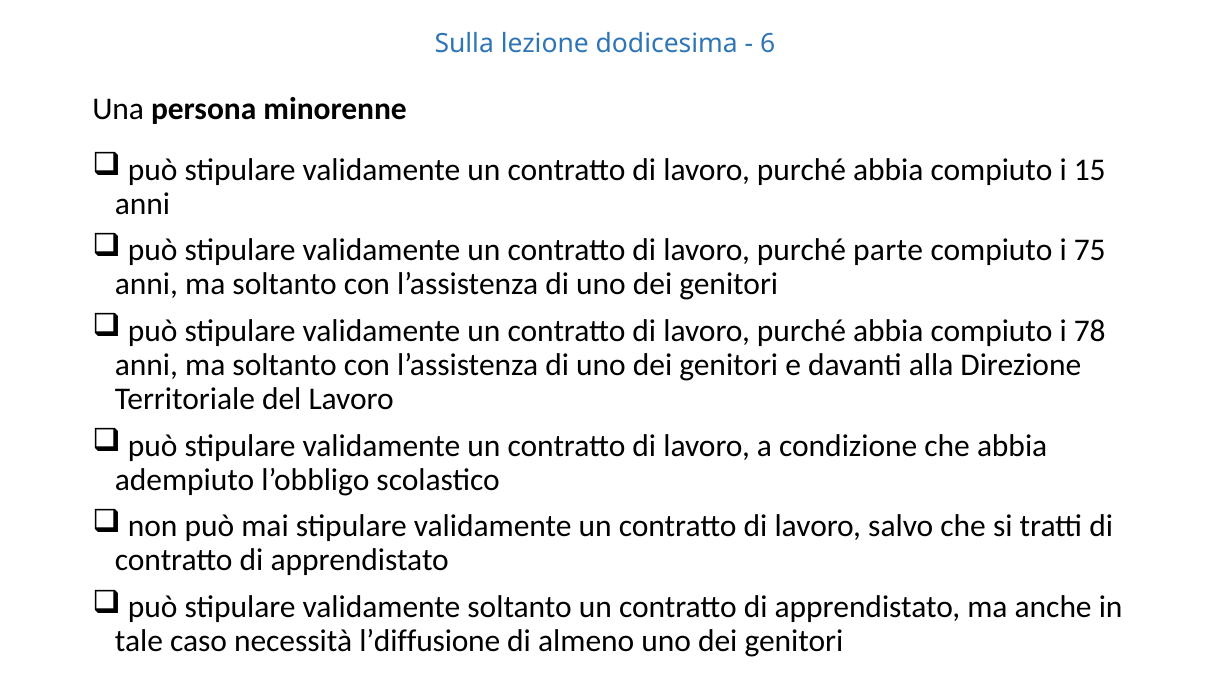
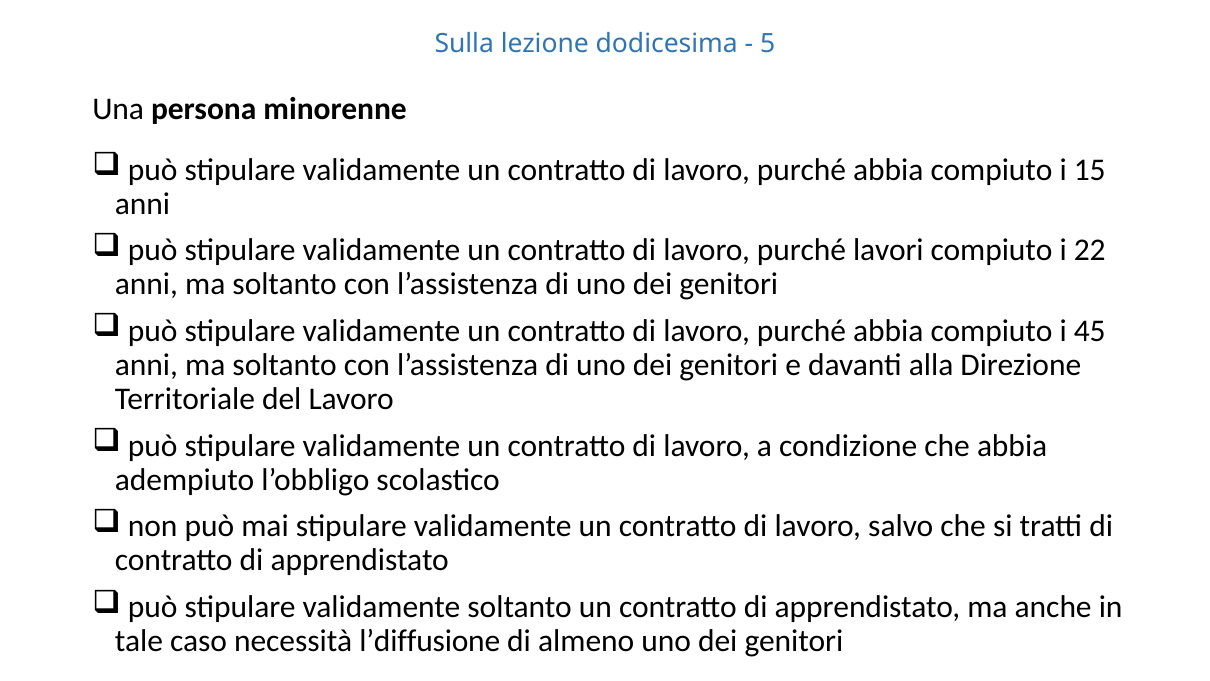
6: 6 -> 5 (768, 44)
parte: parte -> lavori (888, 250)
75: 75 -> 22 (1090, 250)
78: 78 -> 45 (1090, 331)
